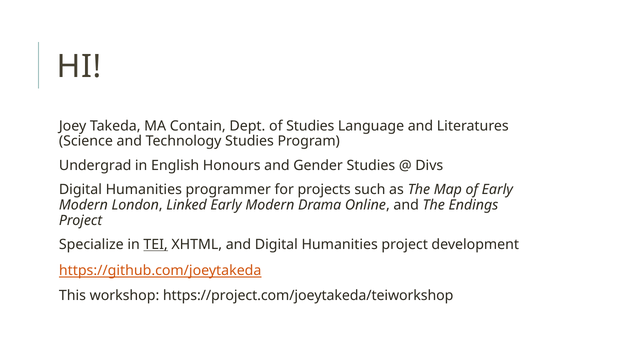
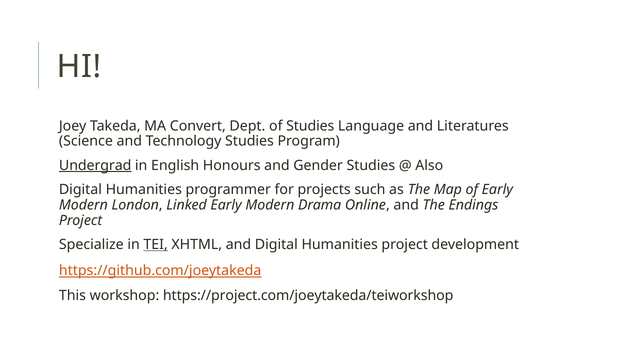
Contain: Contain -> Convert (198, 126)
Undergrad underline: none -> present (95, 166)
Divs: Divs -> Also (429, 166)
